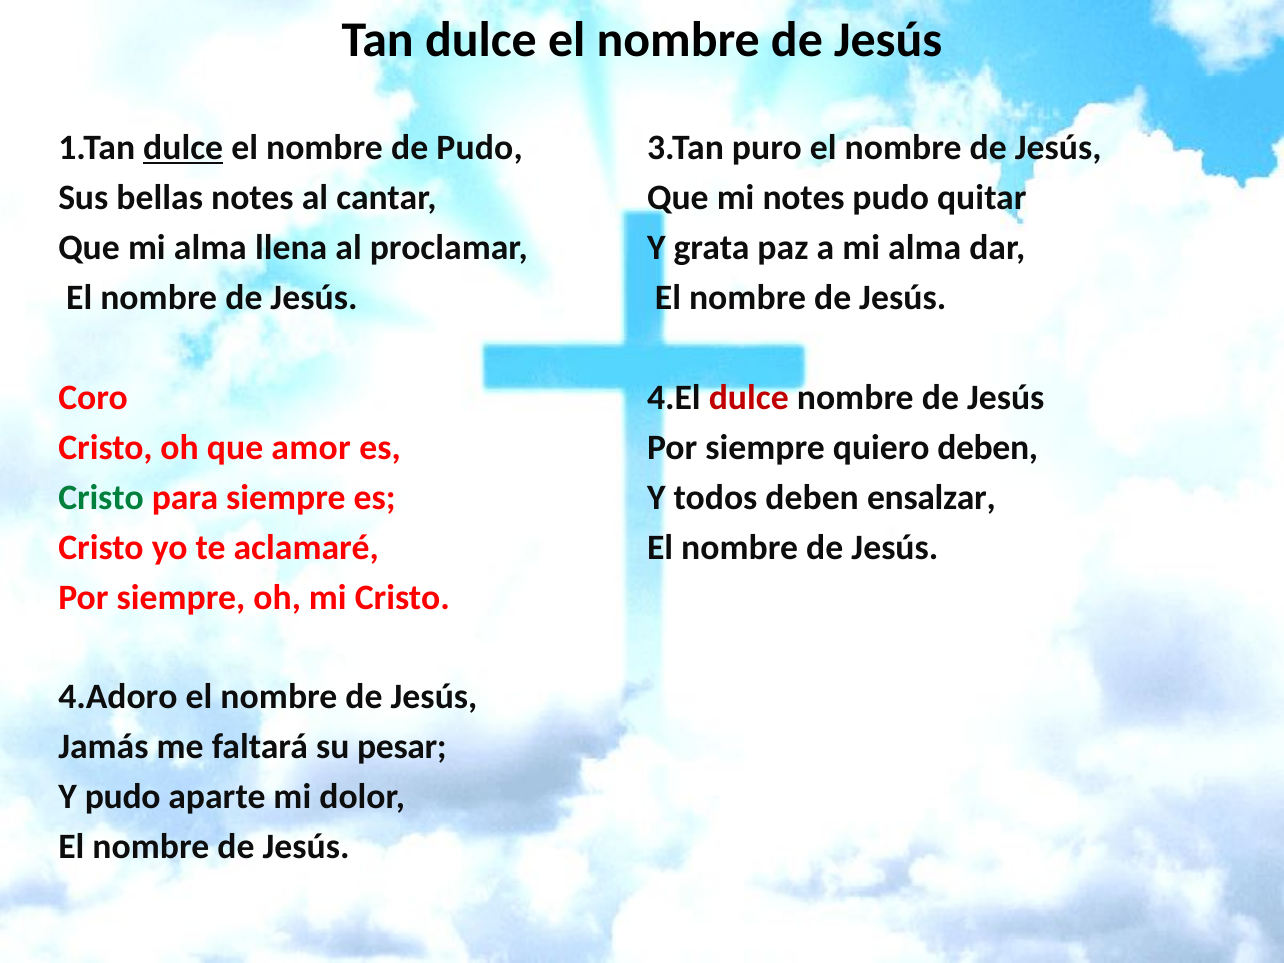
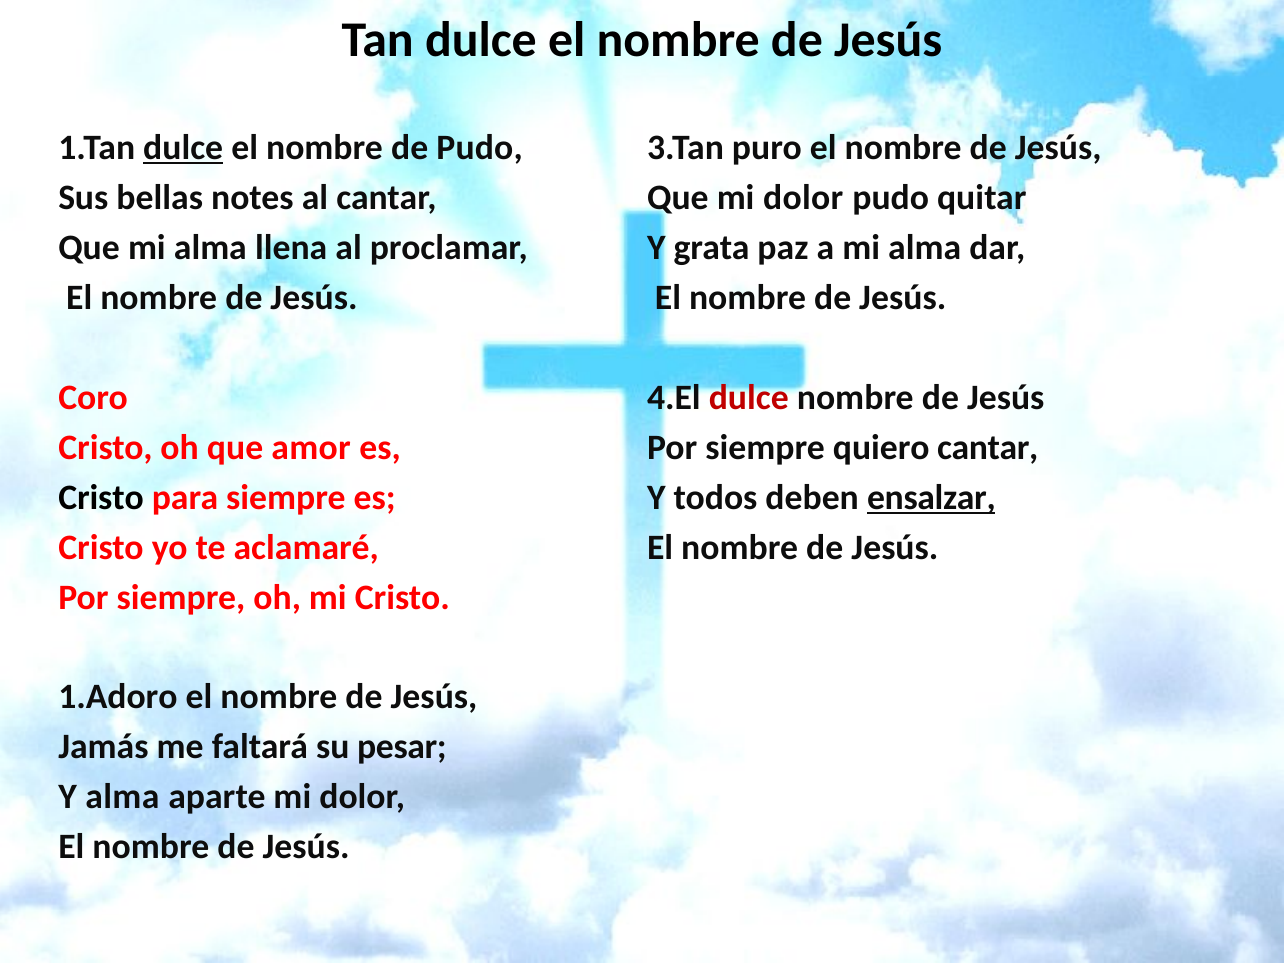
Que mi notes: notes -> dolor (803, 198)
quiero deben: deben -> cantar (988, 447)
Cristo colour: green -> black (101, 497)
ensalzar underline: none -> present (931, 497)
4.Adoro: 4.Adoro -> 1.Adoro (118, 697)
Y pudo: pudo -> alma (122, 797)
